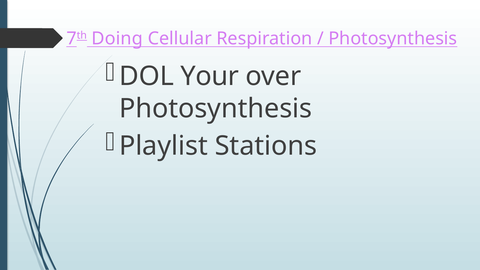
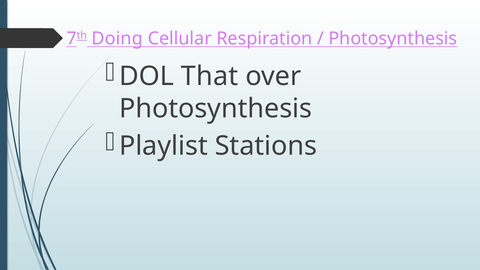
Your: Your -> That (210, 76)
